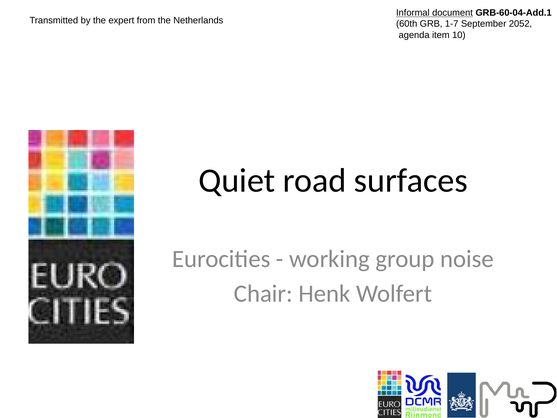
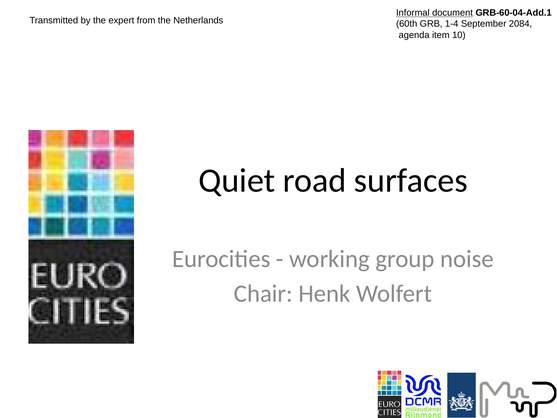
1-7: 1-7 -> 1-4 (452, 24)
2052: 2052 -> 2084 (520, 24)
